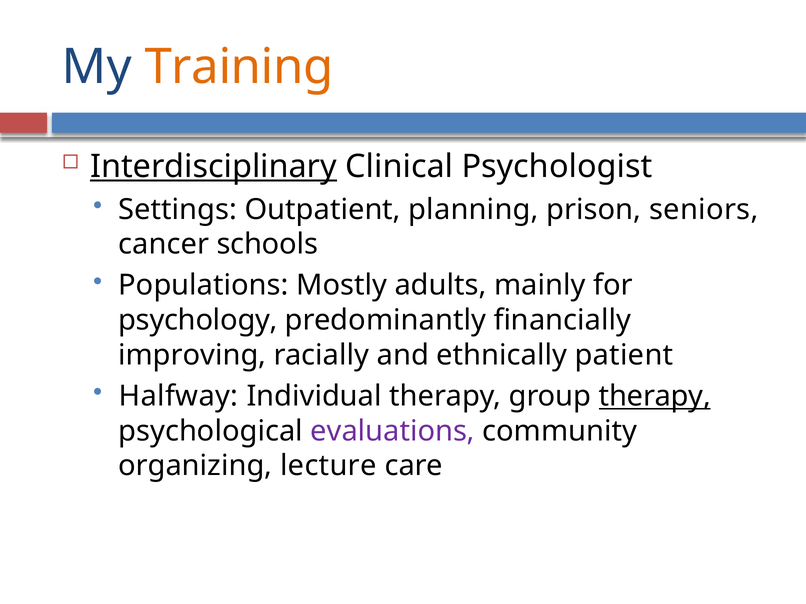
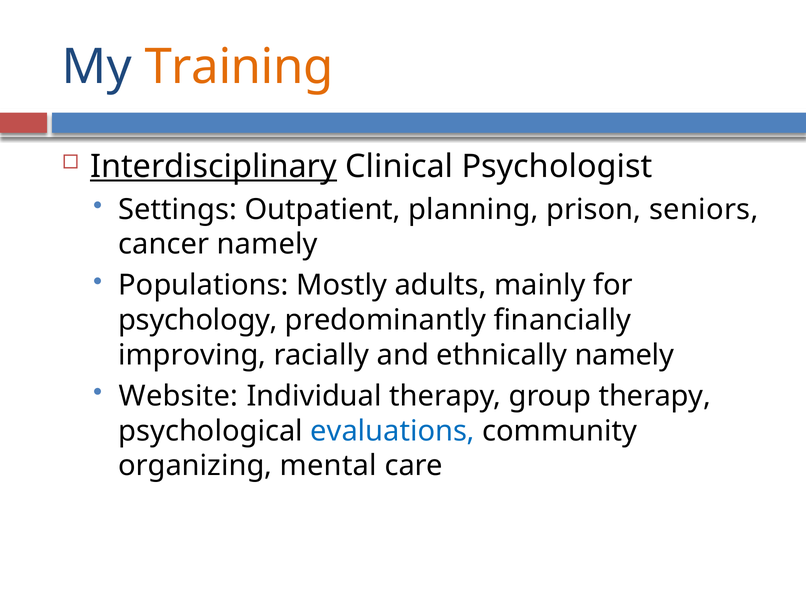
cancer schools: schools -> namely (267, 245)
ethnically patient: patient -> namely (624, 355)
Halfway: Halfway -> Website (178, 396)
therapy underline: present -> none (655, 396)
evaluations colour: purple -> blue (393, 431)
lecture: lecture -> mental (328, 466)
